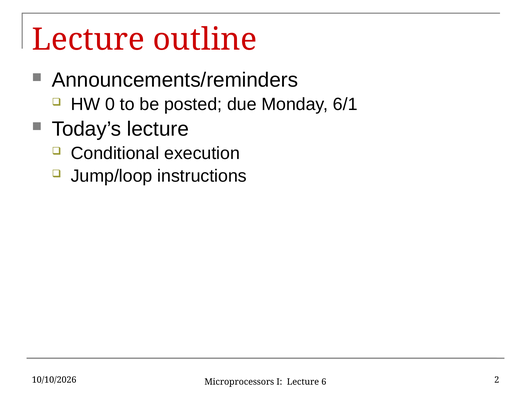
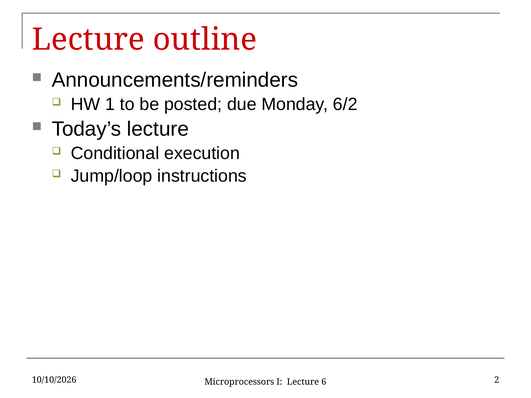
0: 0 -> 1 (110, 104)
6/1: 6/1 -> 6/2 (345, 104)
